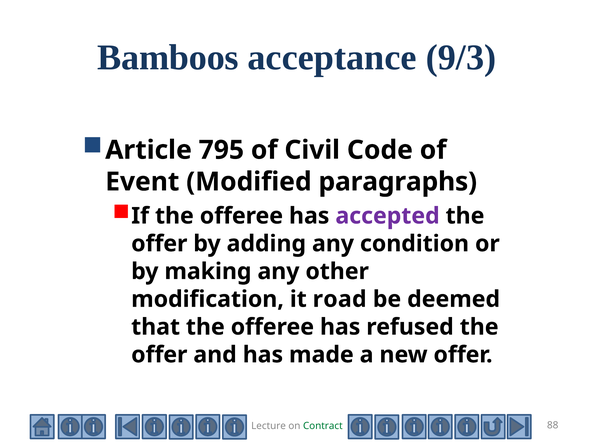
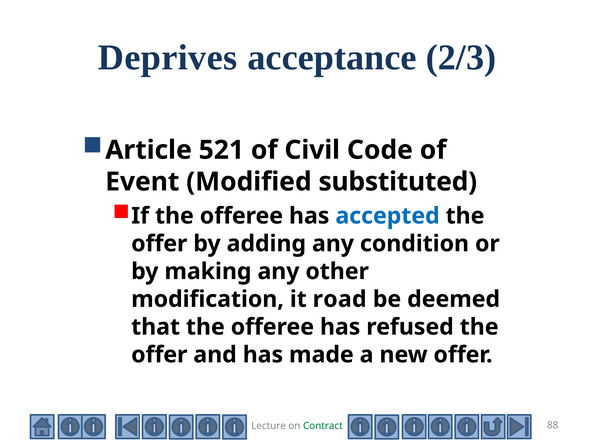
Bamboos: Bamboos -> Deprives (168, 58)
9/3: 9/3 -> 2/3 (461, 58)
795: 795 -> 521 (221, 150)
paragraphs: paragraphs -> substituted (398, 182)
accepted colour: purple -> blue (388, 216)
